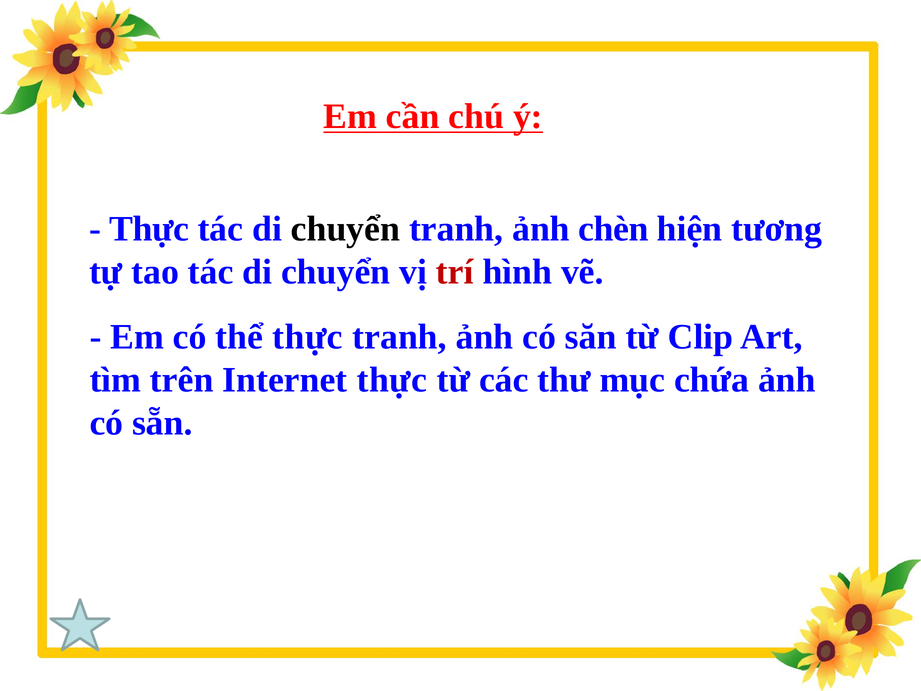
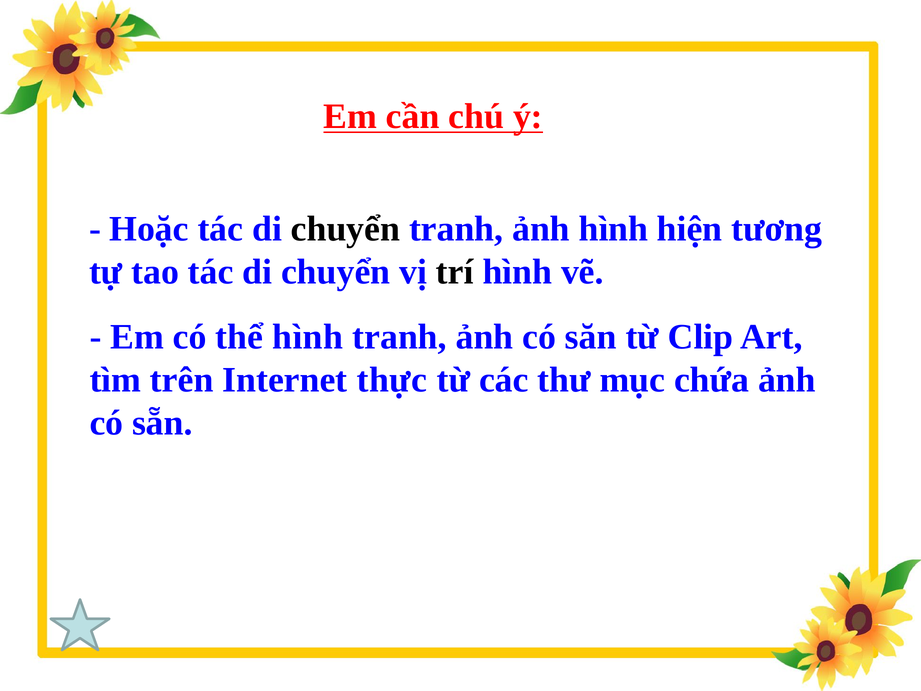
Thực: Thực -> Hoặc (149, 229)
ảnh chèn: chèn -> hình (613, 229)
trí colour: red -> black (455, 272)
thể thực: thực -> hình (308, 337)
